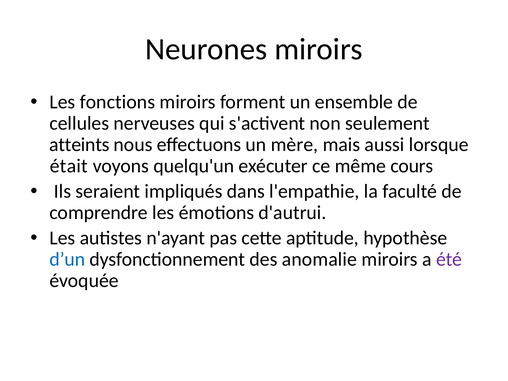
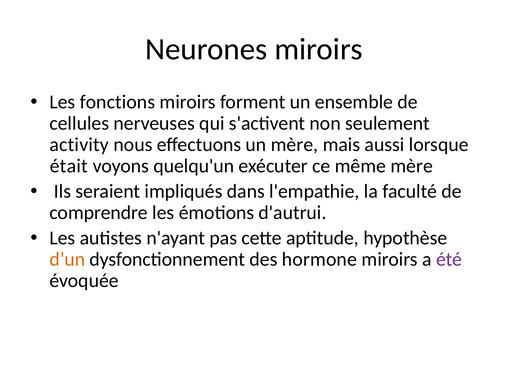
atteints: atteints -> activity (79, 145)
même cours: cours -> mère (412, 166)
d’un colour: blue -> orange (67, 259)
anomalie: anomalie -> hormone (319, 259)
